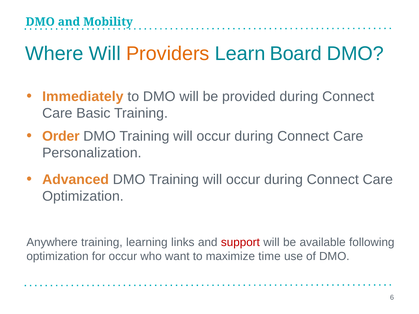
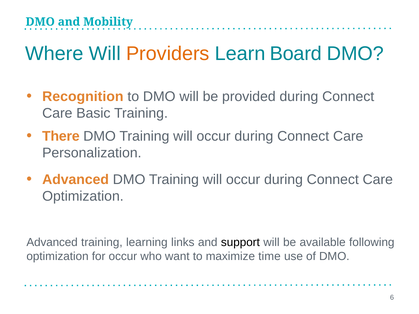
Immediately: Immediately -> Recognition (83, 97)
Order: Order -> There (61, 136)
Anywhere: Anywhere -> Advanced (52, 243)
support colour: red -> black (240, 243)
